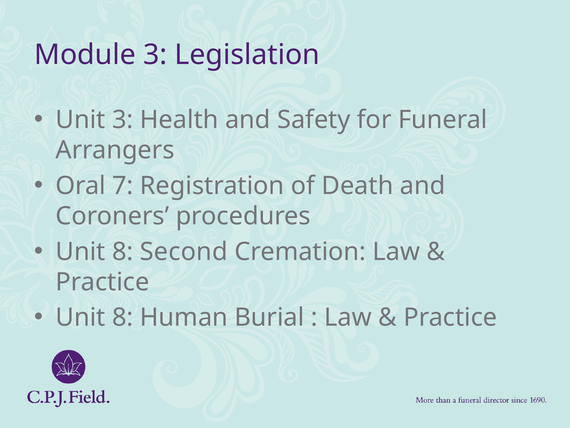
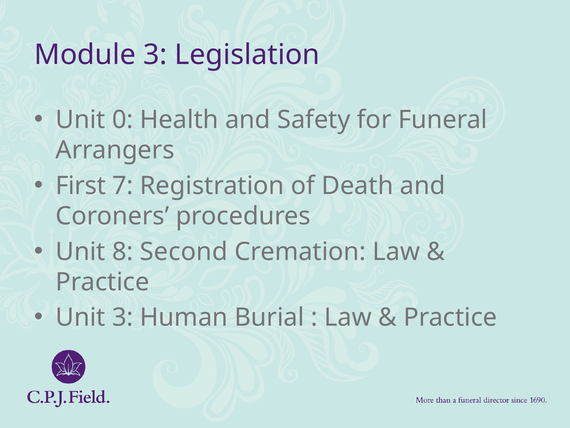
Unit 3: 3 -> 0 (123, 120)
Oral: Oral -> First (81, 185)
8: 8 -> 3 (123, 317)
